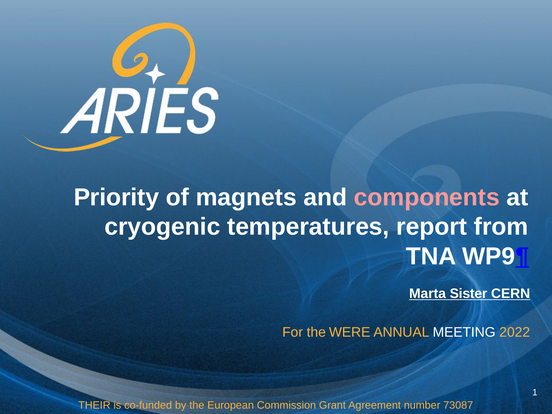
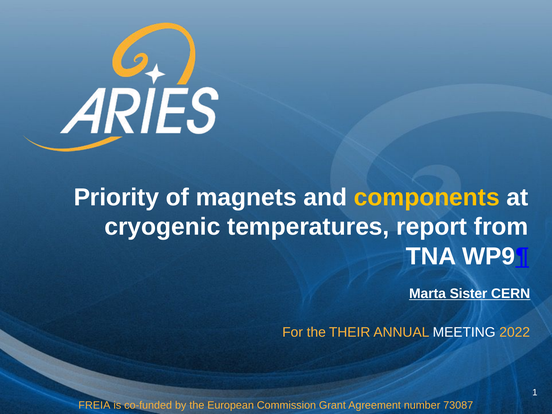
components colour: pink -> yellow (427, 197)
WERE: WERE -> THEIR (350, 332)
THEIR: THEIR -> FREIA (94, 405)
